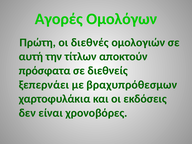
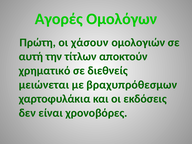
διεθνές: διεθνές -> χάσουν (90, 42)
πρόσφατα: πρόσφατα -> χρηματικό (45, 71)
ξεπερνάει: ξεπερνάει -> μειώνεται (44, 85)
